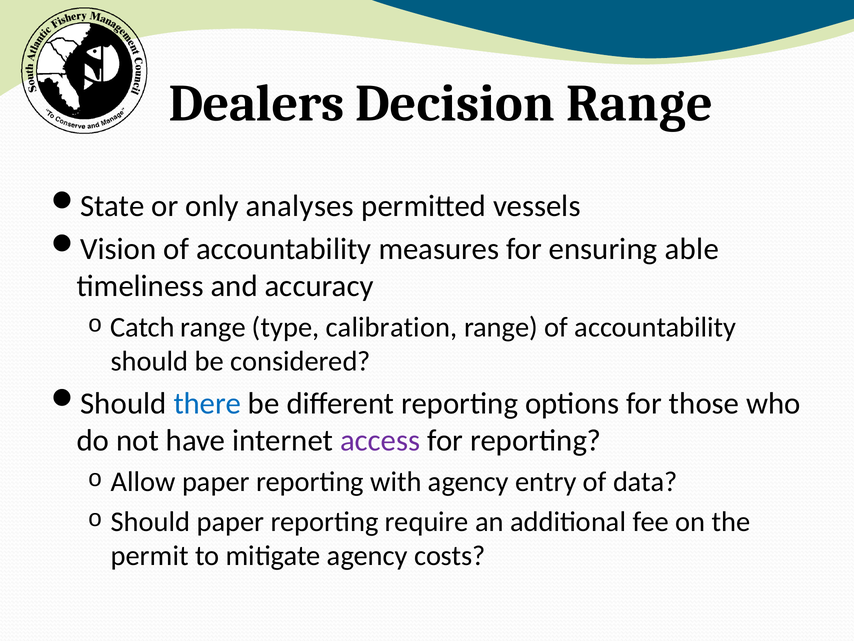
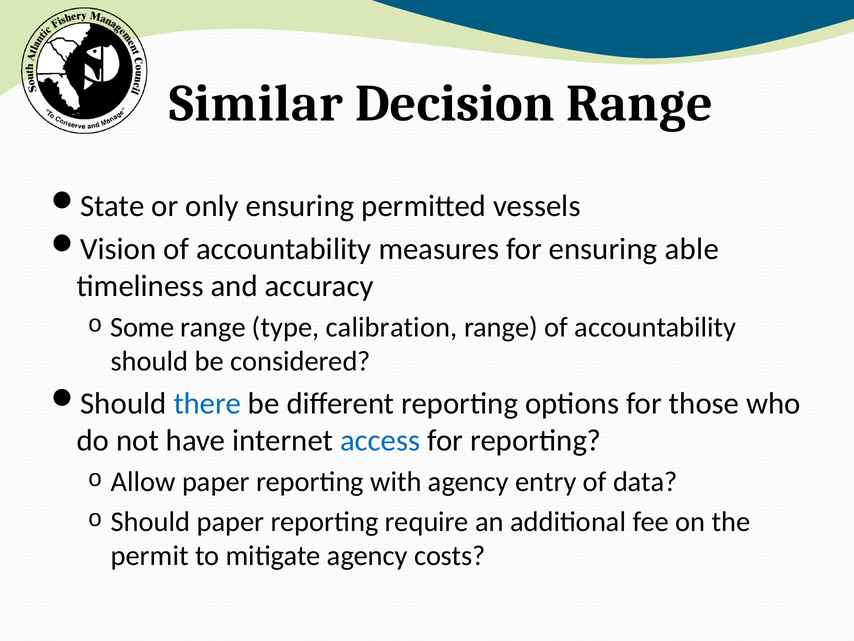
Dealers: Dealers -> Similar (256, 103)
only analyses: analyses -> ensuring (300, 206)
Catch: Catch -> Some (143, 327)
access colour: purple -> blue (380, 440)
